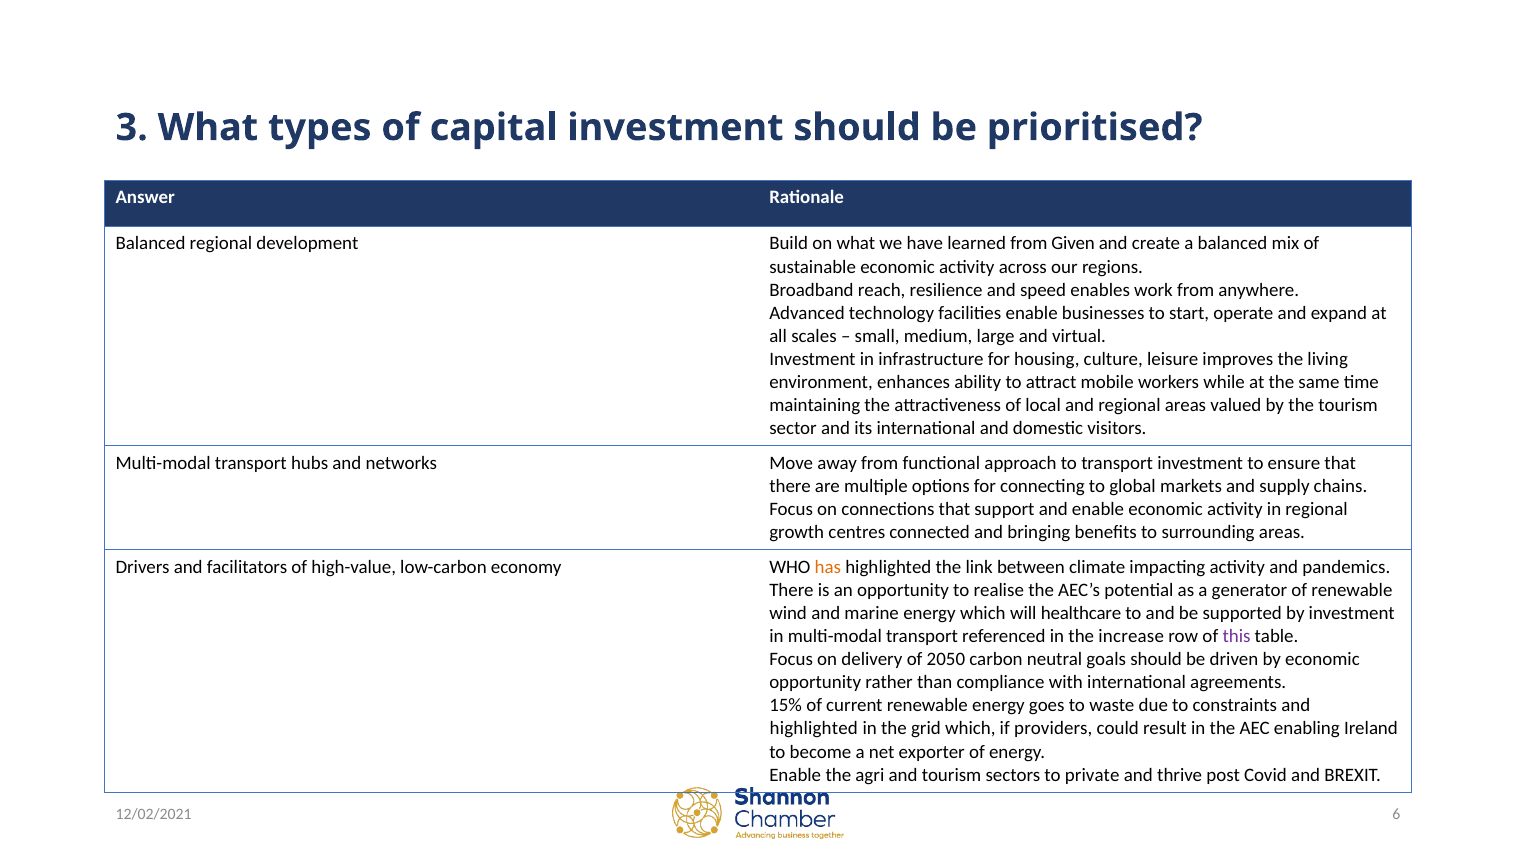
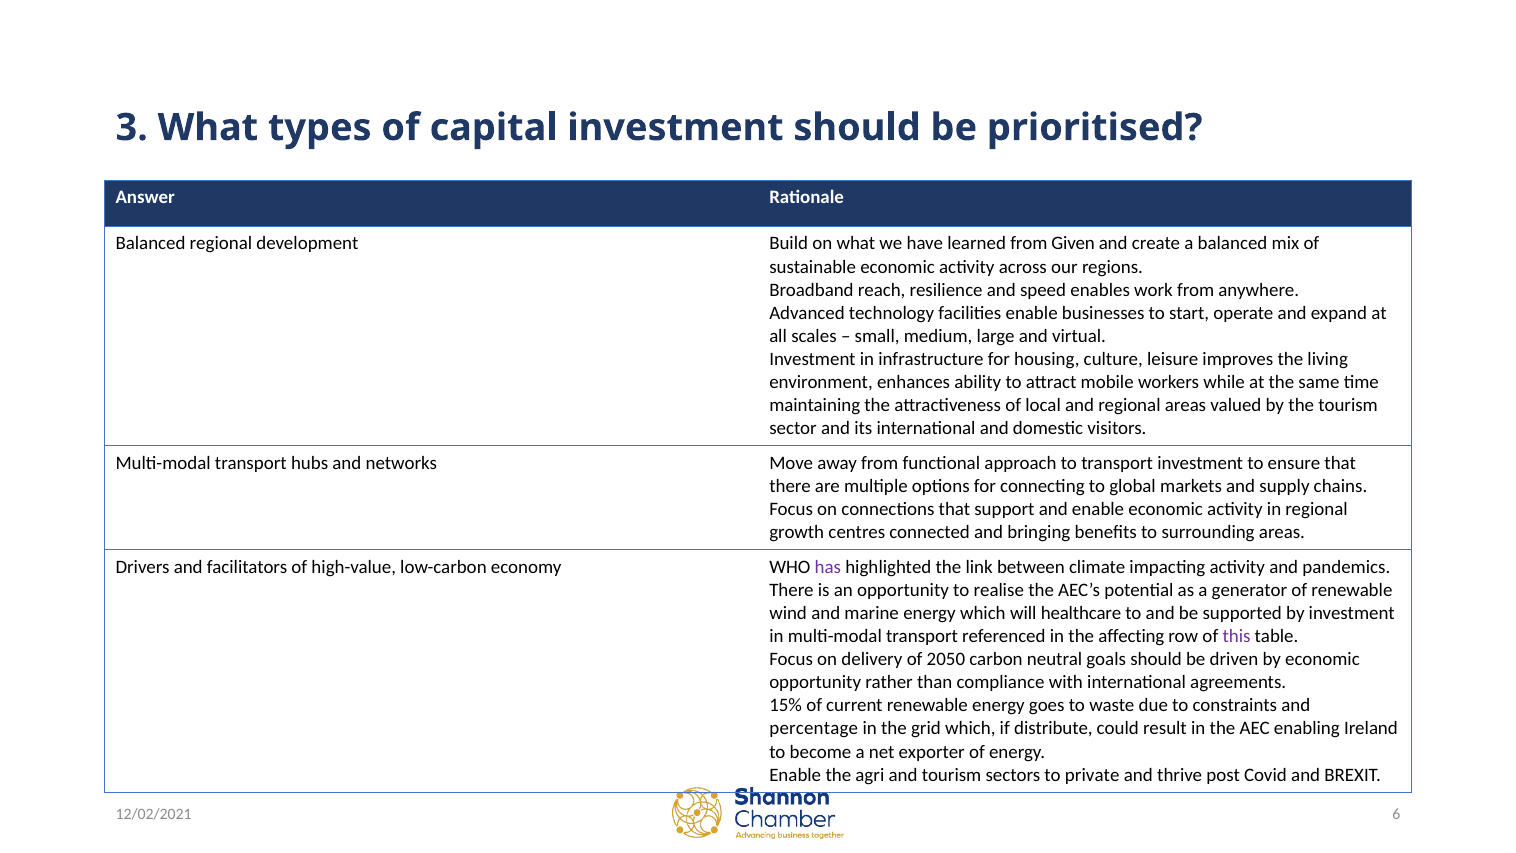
has colour: orange -> purple (828, 567)
increase: increase -> affecting (1131, 636)
highlighted: highlighted -> percentage (814, 728)
providers: providers -> distribute (1053, 728)
